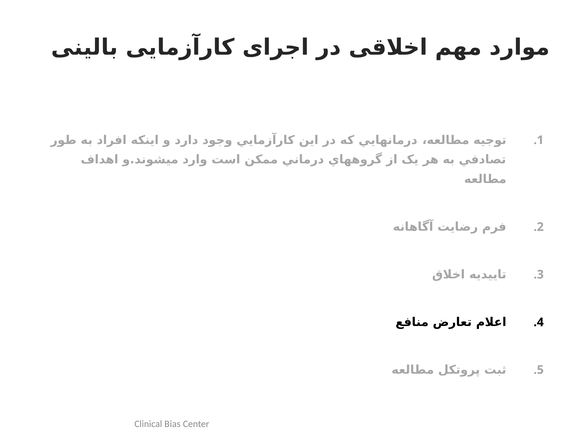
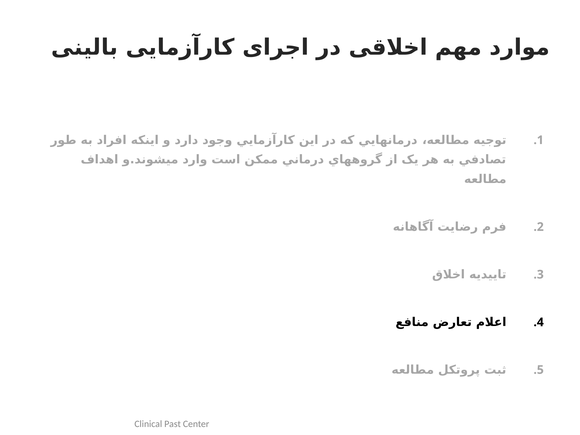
Bias: Bias -> Past (173, 424)
